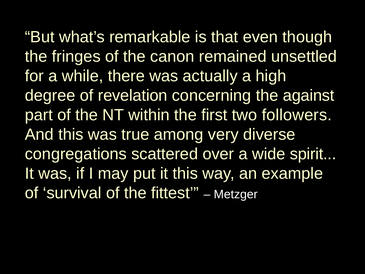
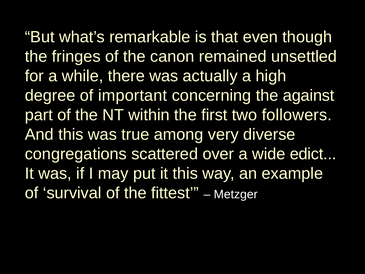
revelation: revelation -> important (133, 95)
spirit: spirit -> edict (313, 154)
